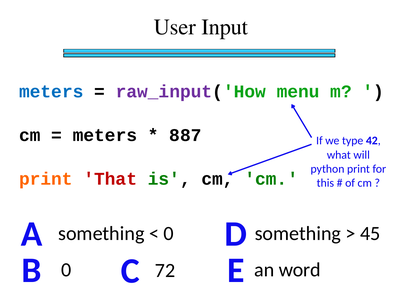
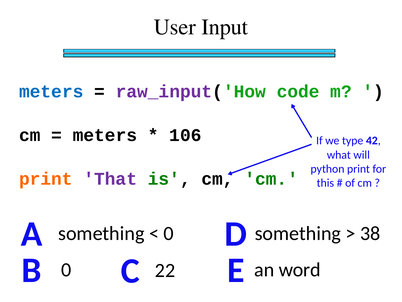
menu: menu -> code (298, 91)
887: 887 -> 106 (185, 135)
That colour: red -> purple (110, 178)
45: 45 -> 38 (370, 233)
72: 72 -> 22 (165, 270)
